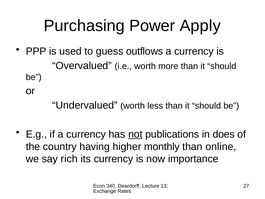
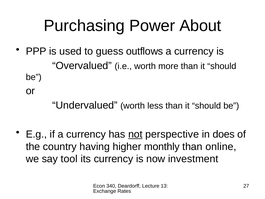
Apply: Apply -> About (200, 26)
publications: publications -> perspective (172, 134)
rich: rich -> tool (69, 159)
importance: importance -> investment (193, 159)
